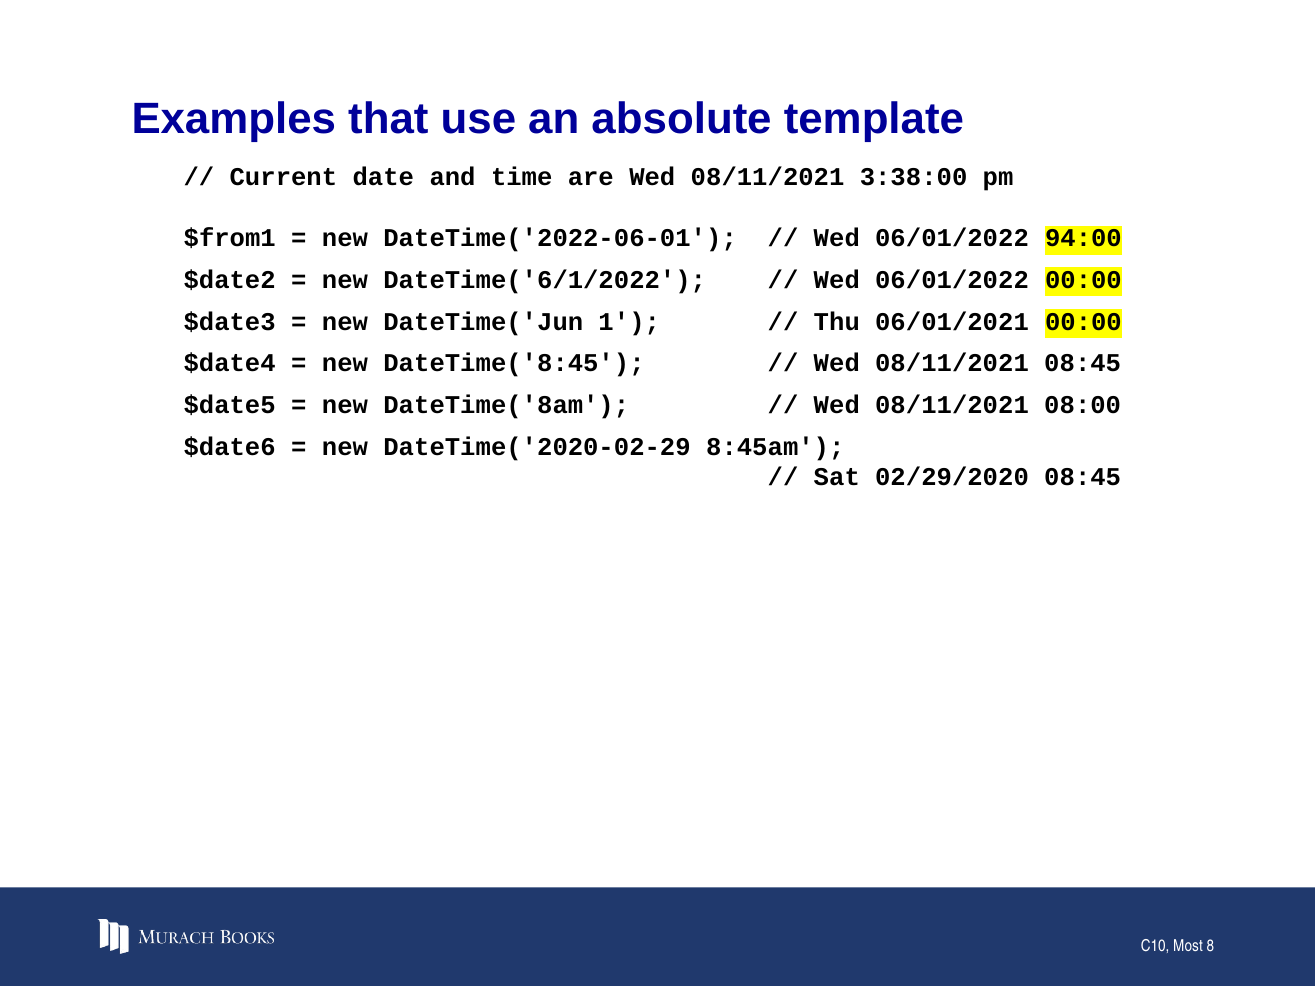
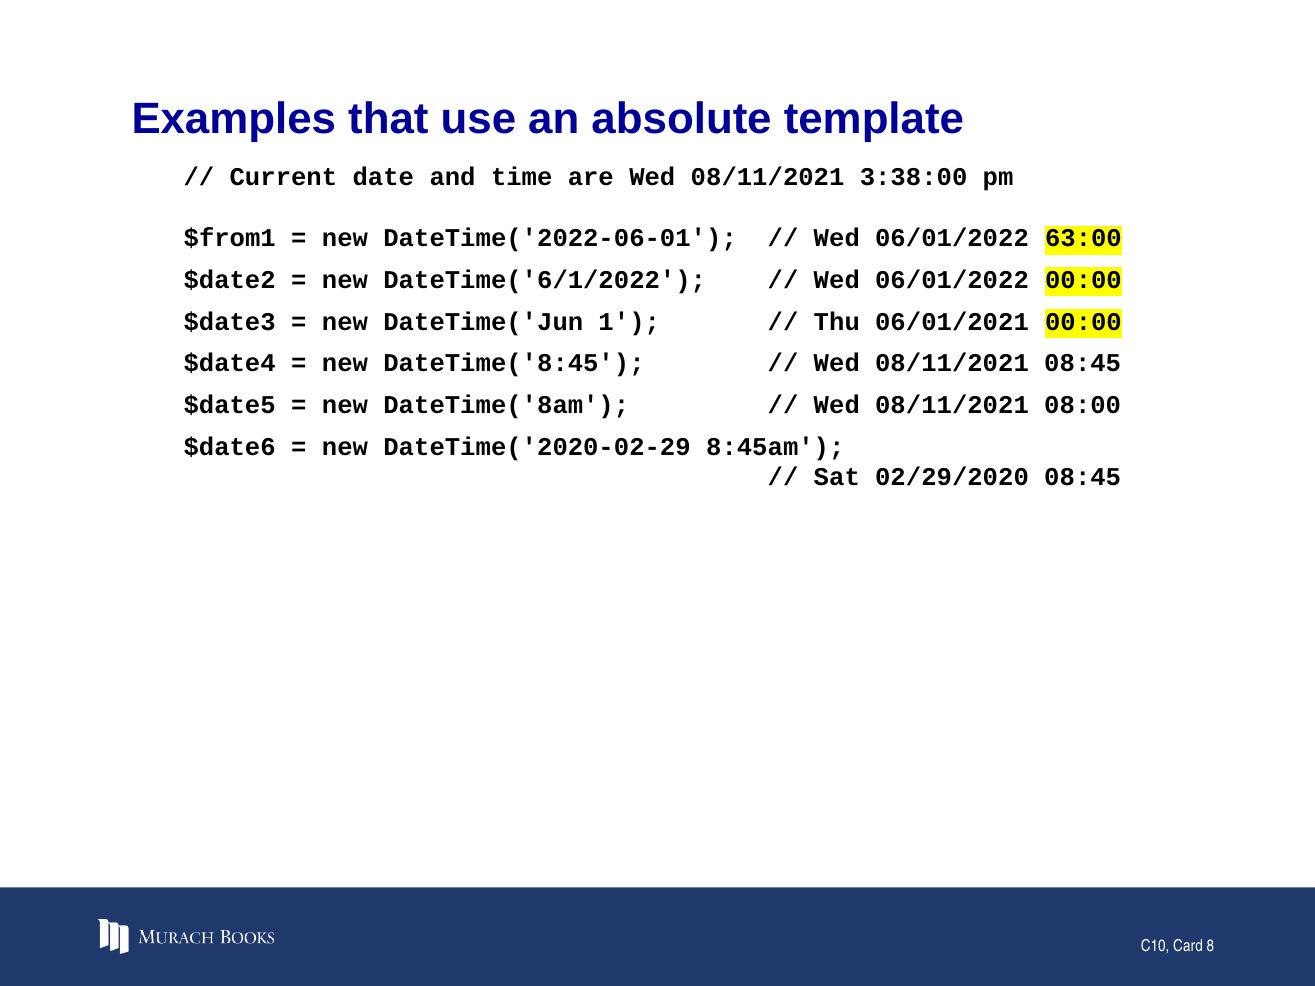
94:00: 94:00 -> 63:00 (1083, 239)
Most: Most -> Card (1188, 946)
